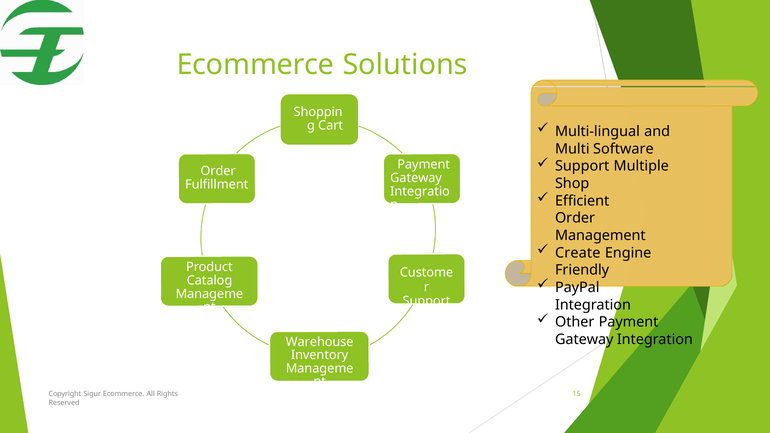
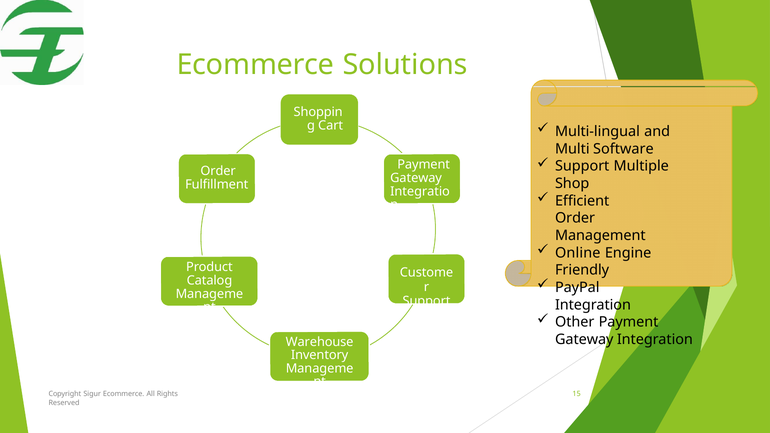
Create: Create -> Online (578, 253)
